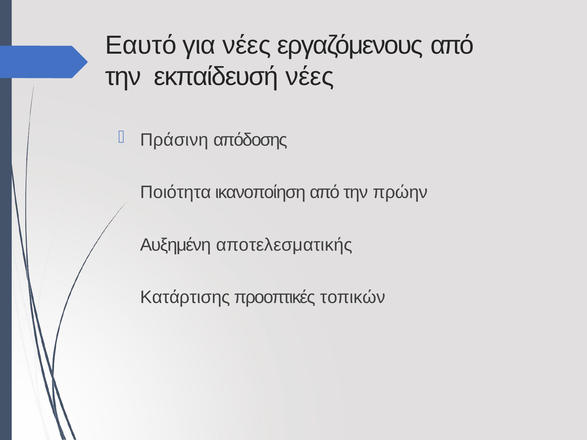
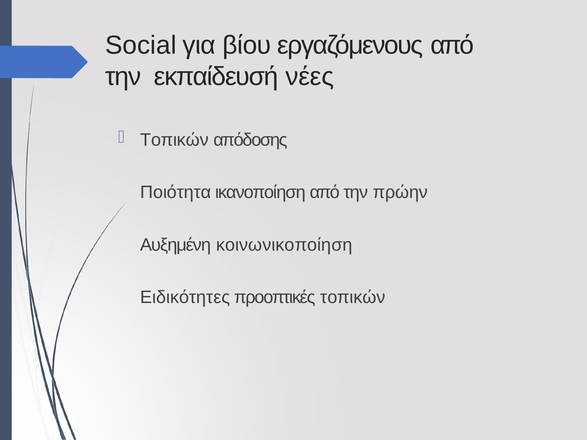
Εαυτό: Εαυτό -> Social (141, 45)
για νέες: νέες -> βίου (247, 45)
Πράσινη: Πράσινη -> Τοπικών (174, 140)
αποτελεσματικής: αποτελεσματικής -> κοινωνικοποίηση (284, 245)
Κατάρτισης: Κατάρτισης -> Ειδικότητες (185, 297)
